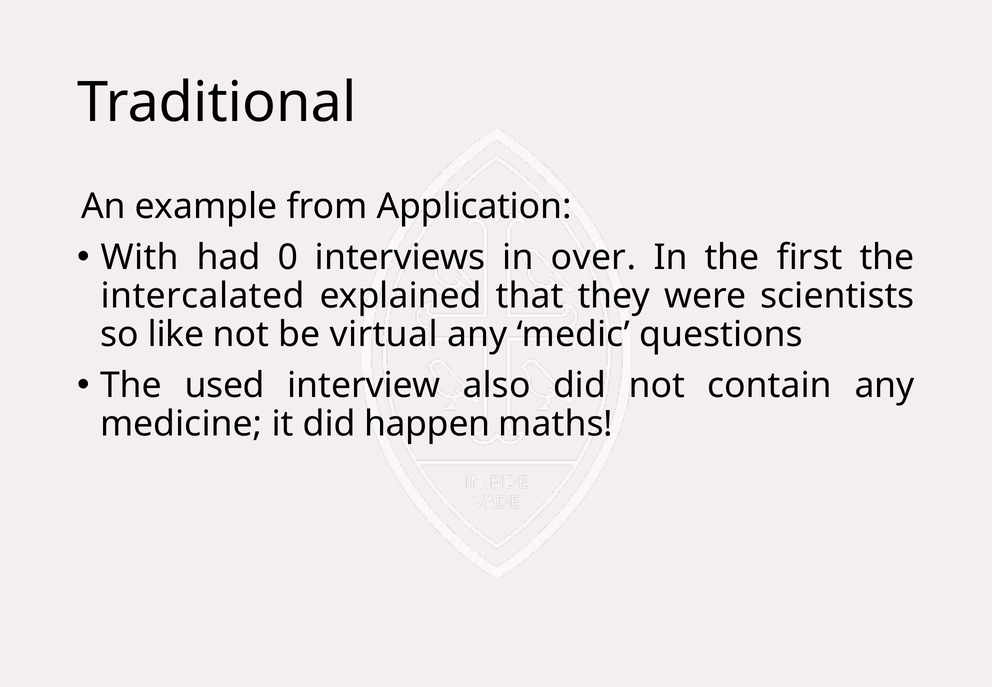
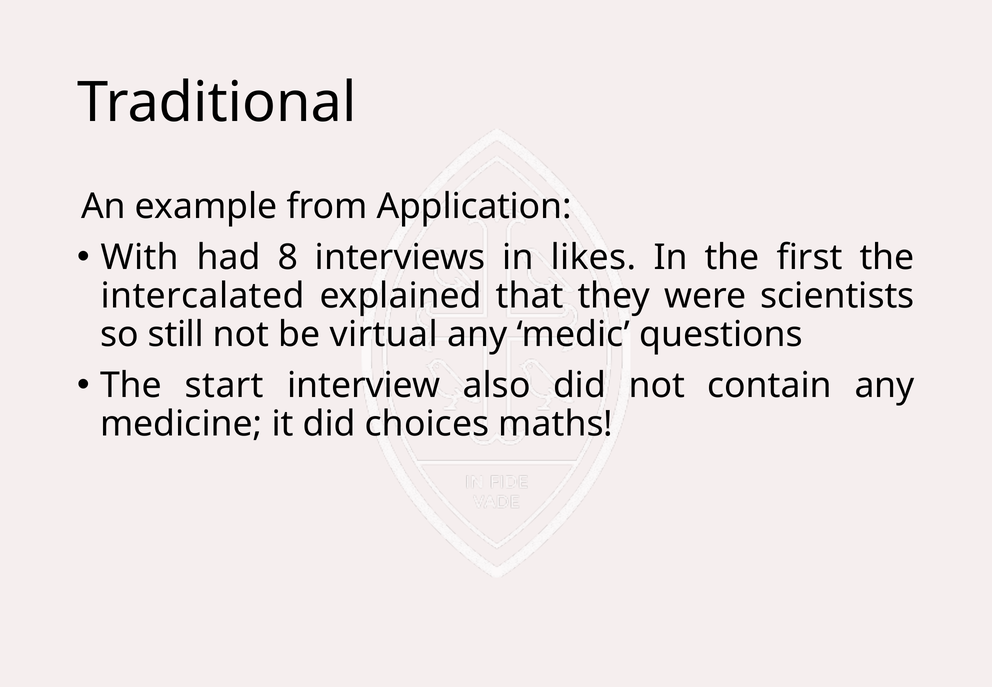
0: 0 -> 8 (288, 257)
over: over -> likes (593, 257)
like: like -> still (176, 334)
used: used -> start (224, 385)
happen: happen -> choices (427, 424)
